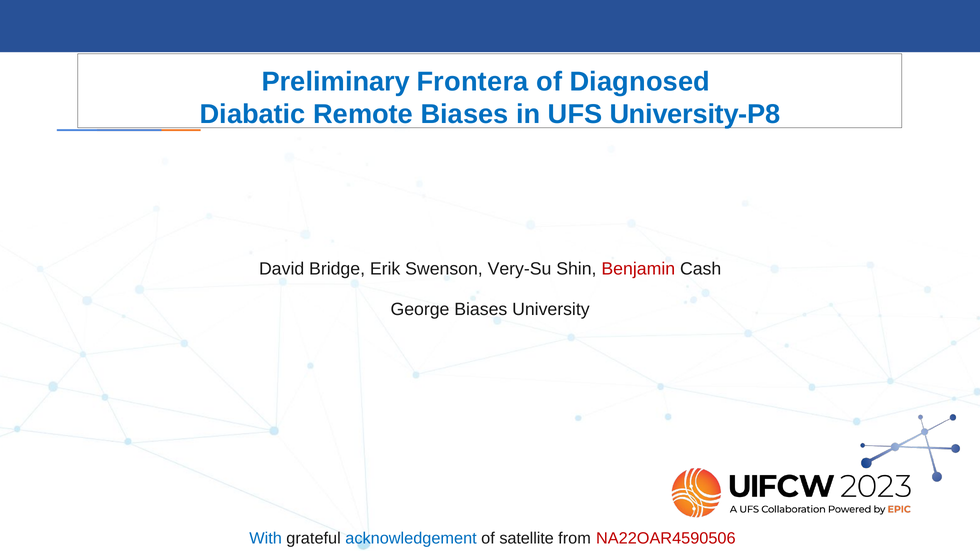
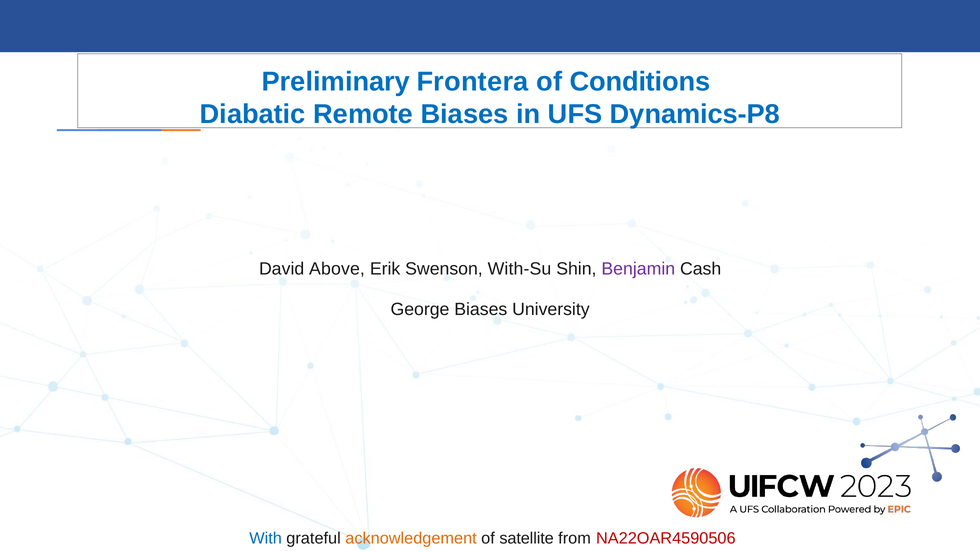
Diagnosed: Diagnosed -> Conditions (640, 82)
University-P8: University-P8 -> Dynamics-P8 (695, 114)
Bridge: Bridge -> Above (337, 269)
Very-Su: Very-Su -> With-Su (519, 269)
Benjamin colour: red -> purple (638, 269)
acknowledgement colour: blue -> orange (411, 538)
